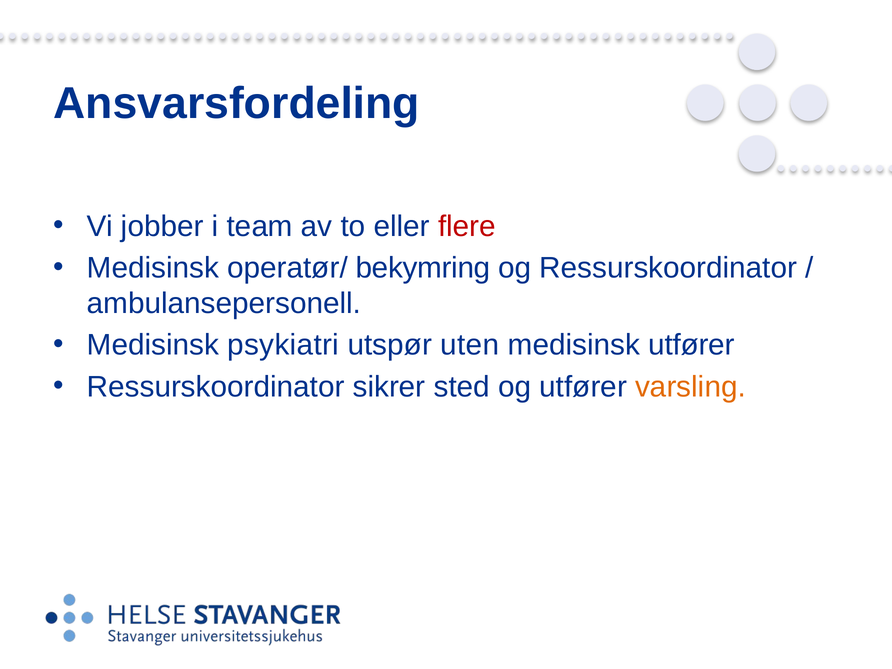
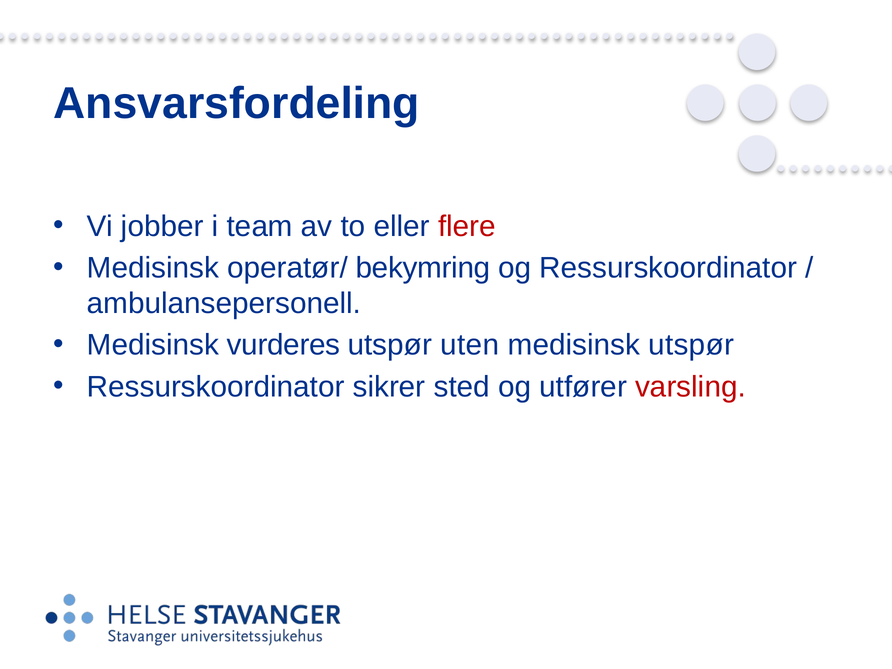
psykiatri: psykiatri -> vurderes (284, 345)
medisinsk utfører: utfører -> utspør (691, 345)
varsling colour: orange -> red (690, 387)
